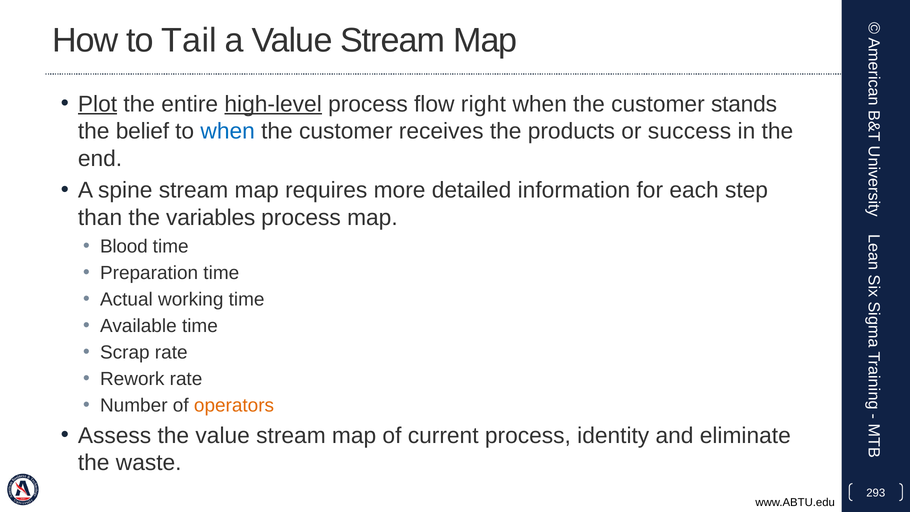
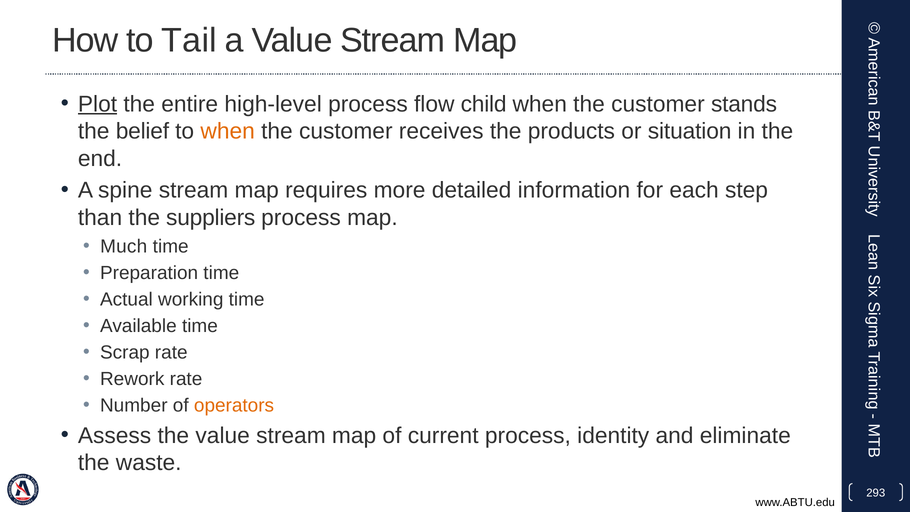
high-level underline: present -> none (273, 104)
right: right -> child (484, 104)
when colour: blue -> orange (228, 131)
success: success -> situation (690, 131)
variables: variables -> suppliers (211, 218)
Blood: Blood -> Much (124, 246)
